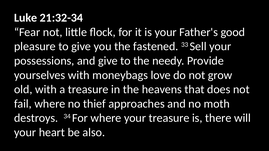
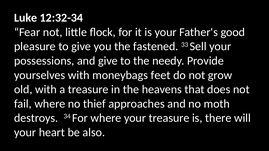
21:32-34: 21:32-34 -> 12:32-34 (61, 18)
love: love -> feet (161, 75)
